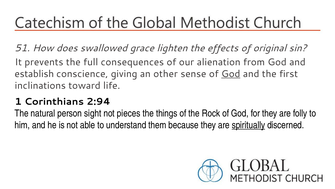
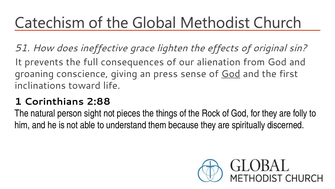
swallowed: swallowed -> ineffective (104, 48)
establish: establish -> groaning (34, 74)
other: other -> press (166, 74)
2:94: 2:94 -> 2:88 (98, 101)
spiritually underline: present -> none (248, 125)
